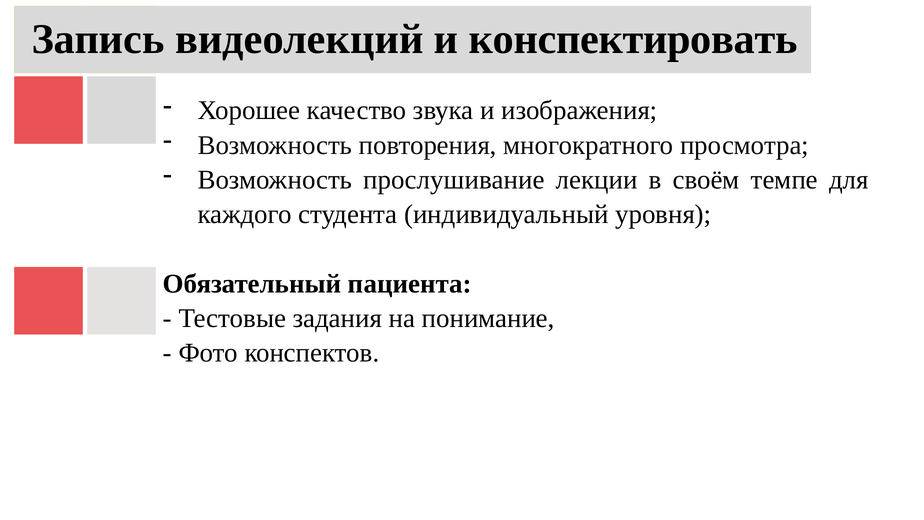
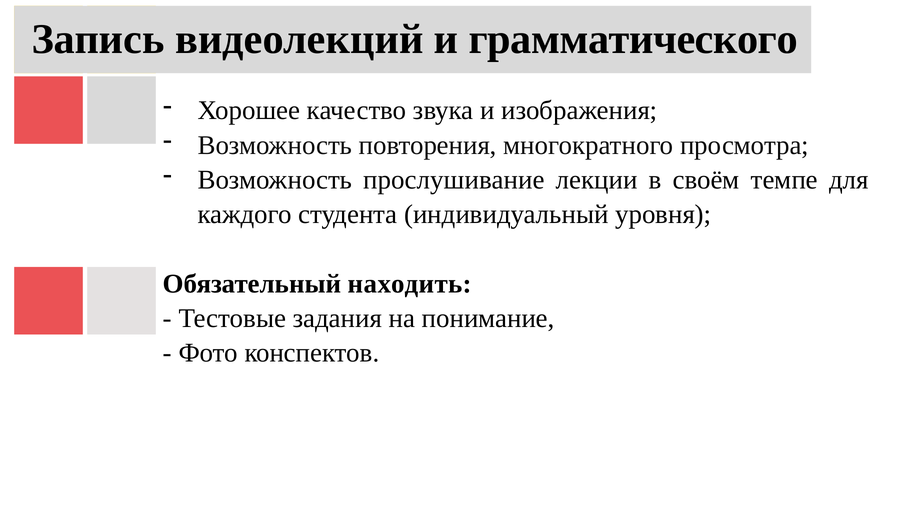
конспектировать: конспектировать -> грамматического (633, 39)
пациента: пациента -> находить (410, 284)
